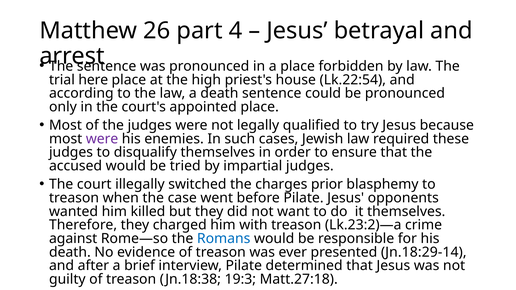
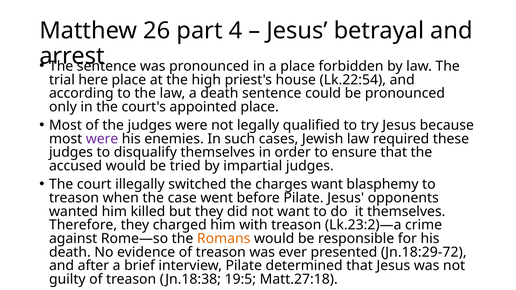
charges prior: prior -> want (327, 184)
Romans colour: blue -> orange (224, 239)
Jn.18:29-14: Jn.18:29-14 -> Jn.18:29-72 (424, 252)
19:3: 19:3 -> 19:5 (240, 280)
